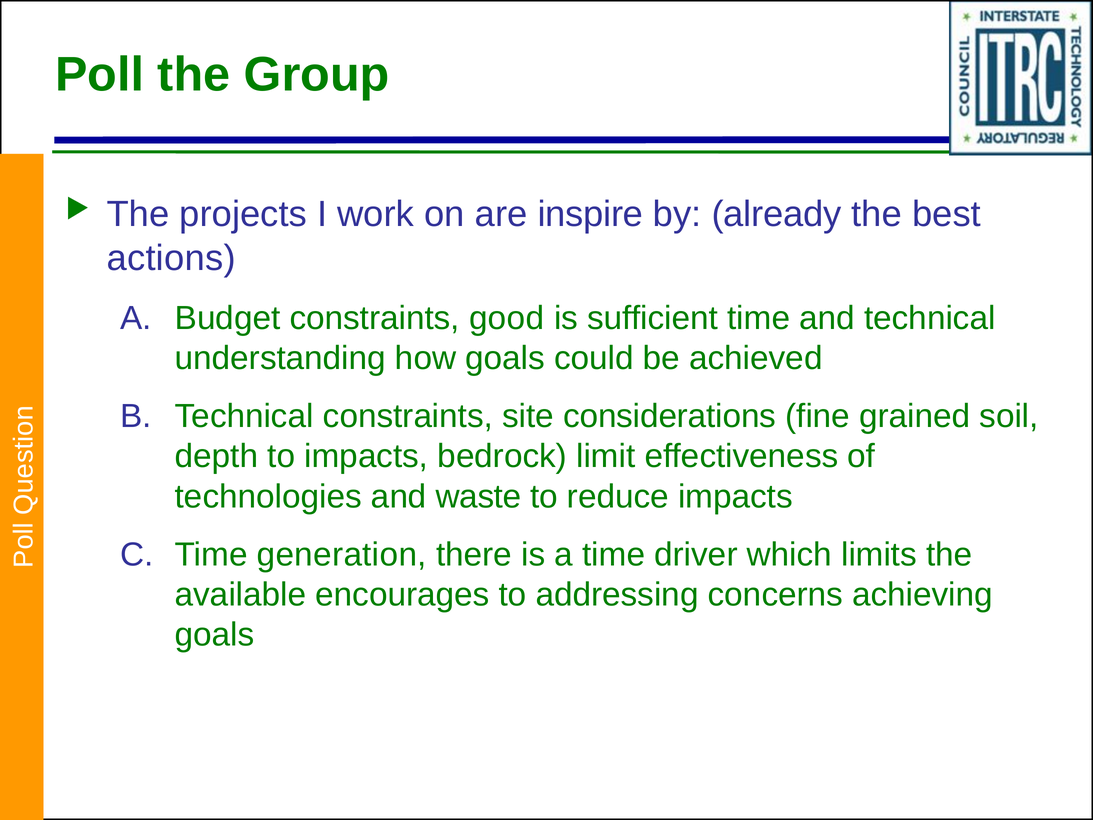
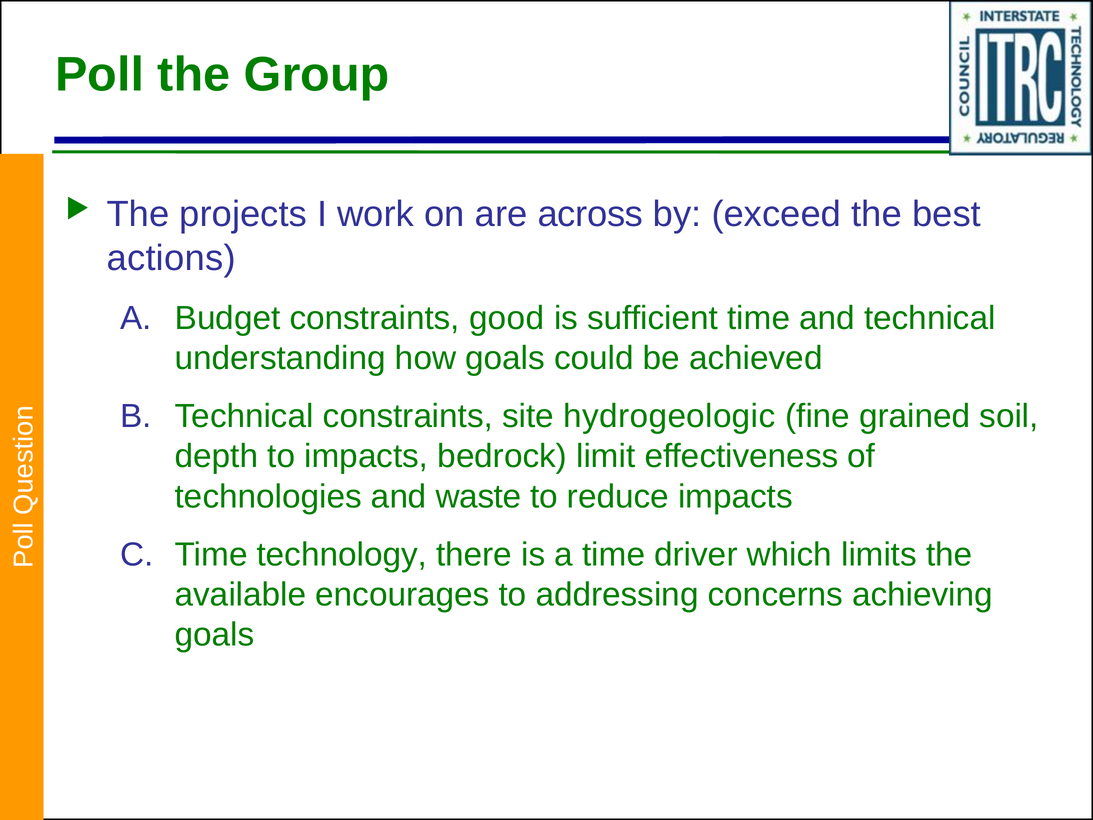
inspire: inspire -> across (590, 214)
already: already -> exceed (776, 214)
considerations: considerations -> hydrogeologic (669, 416)
generation: generation -> technology (342, 555)
